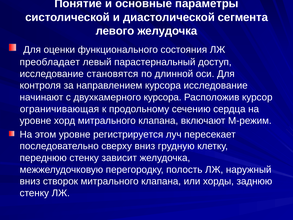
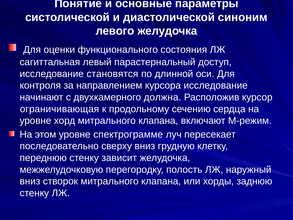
сегмента: сегмента -> синоним (243, 17)
преобладает: преобладает -> сагиттальная (50, 62)
двухкамерного курсора: курсора -> должна (162, 97)
регистрируется: регистрируется -> спектрограмме (128, 134)
